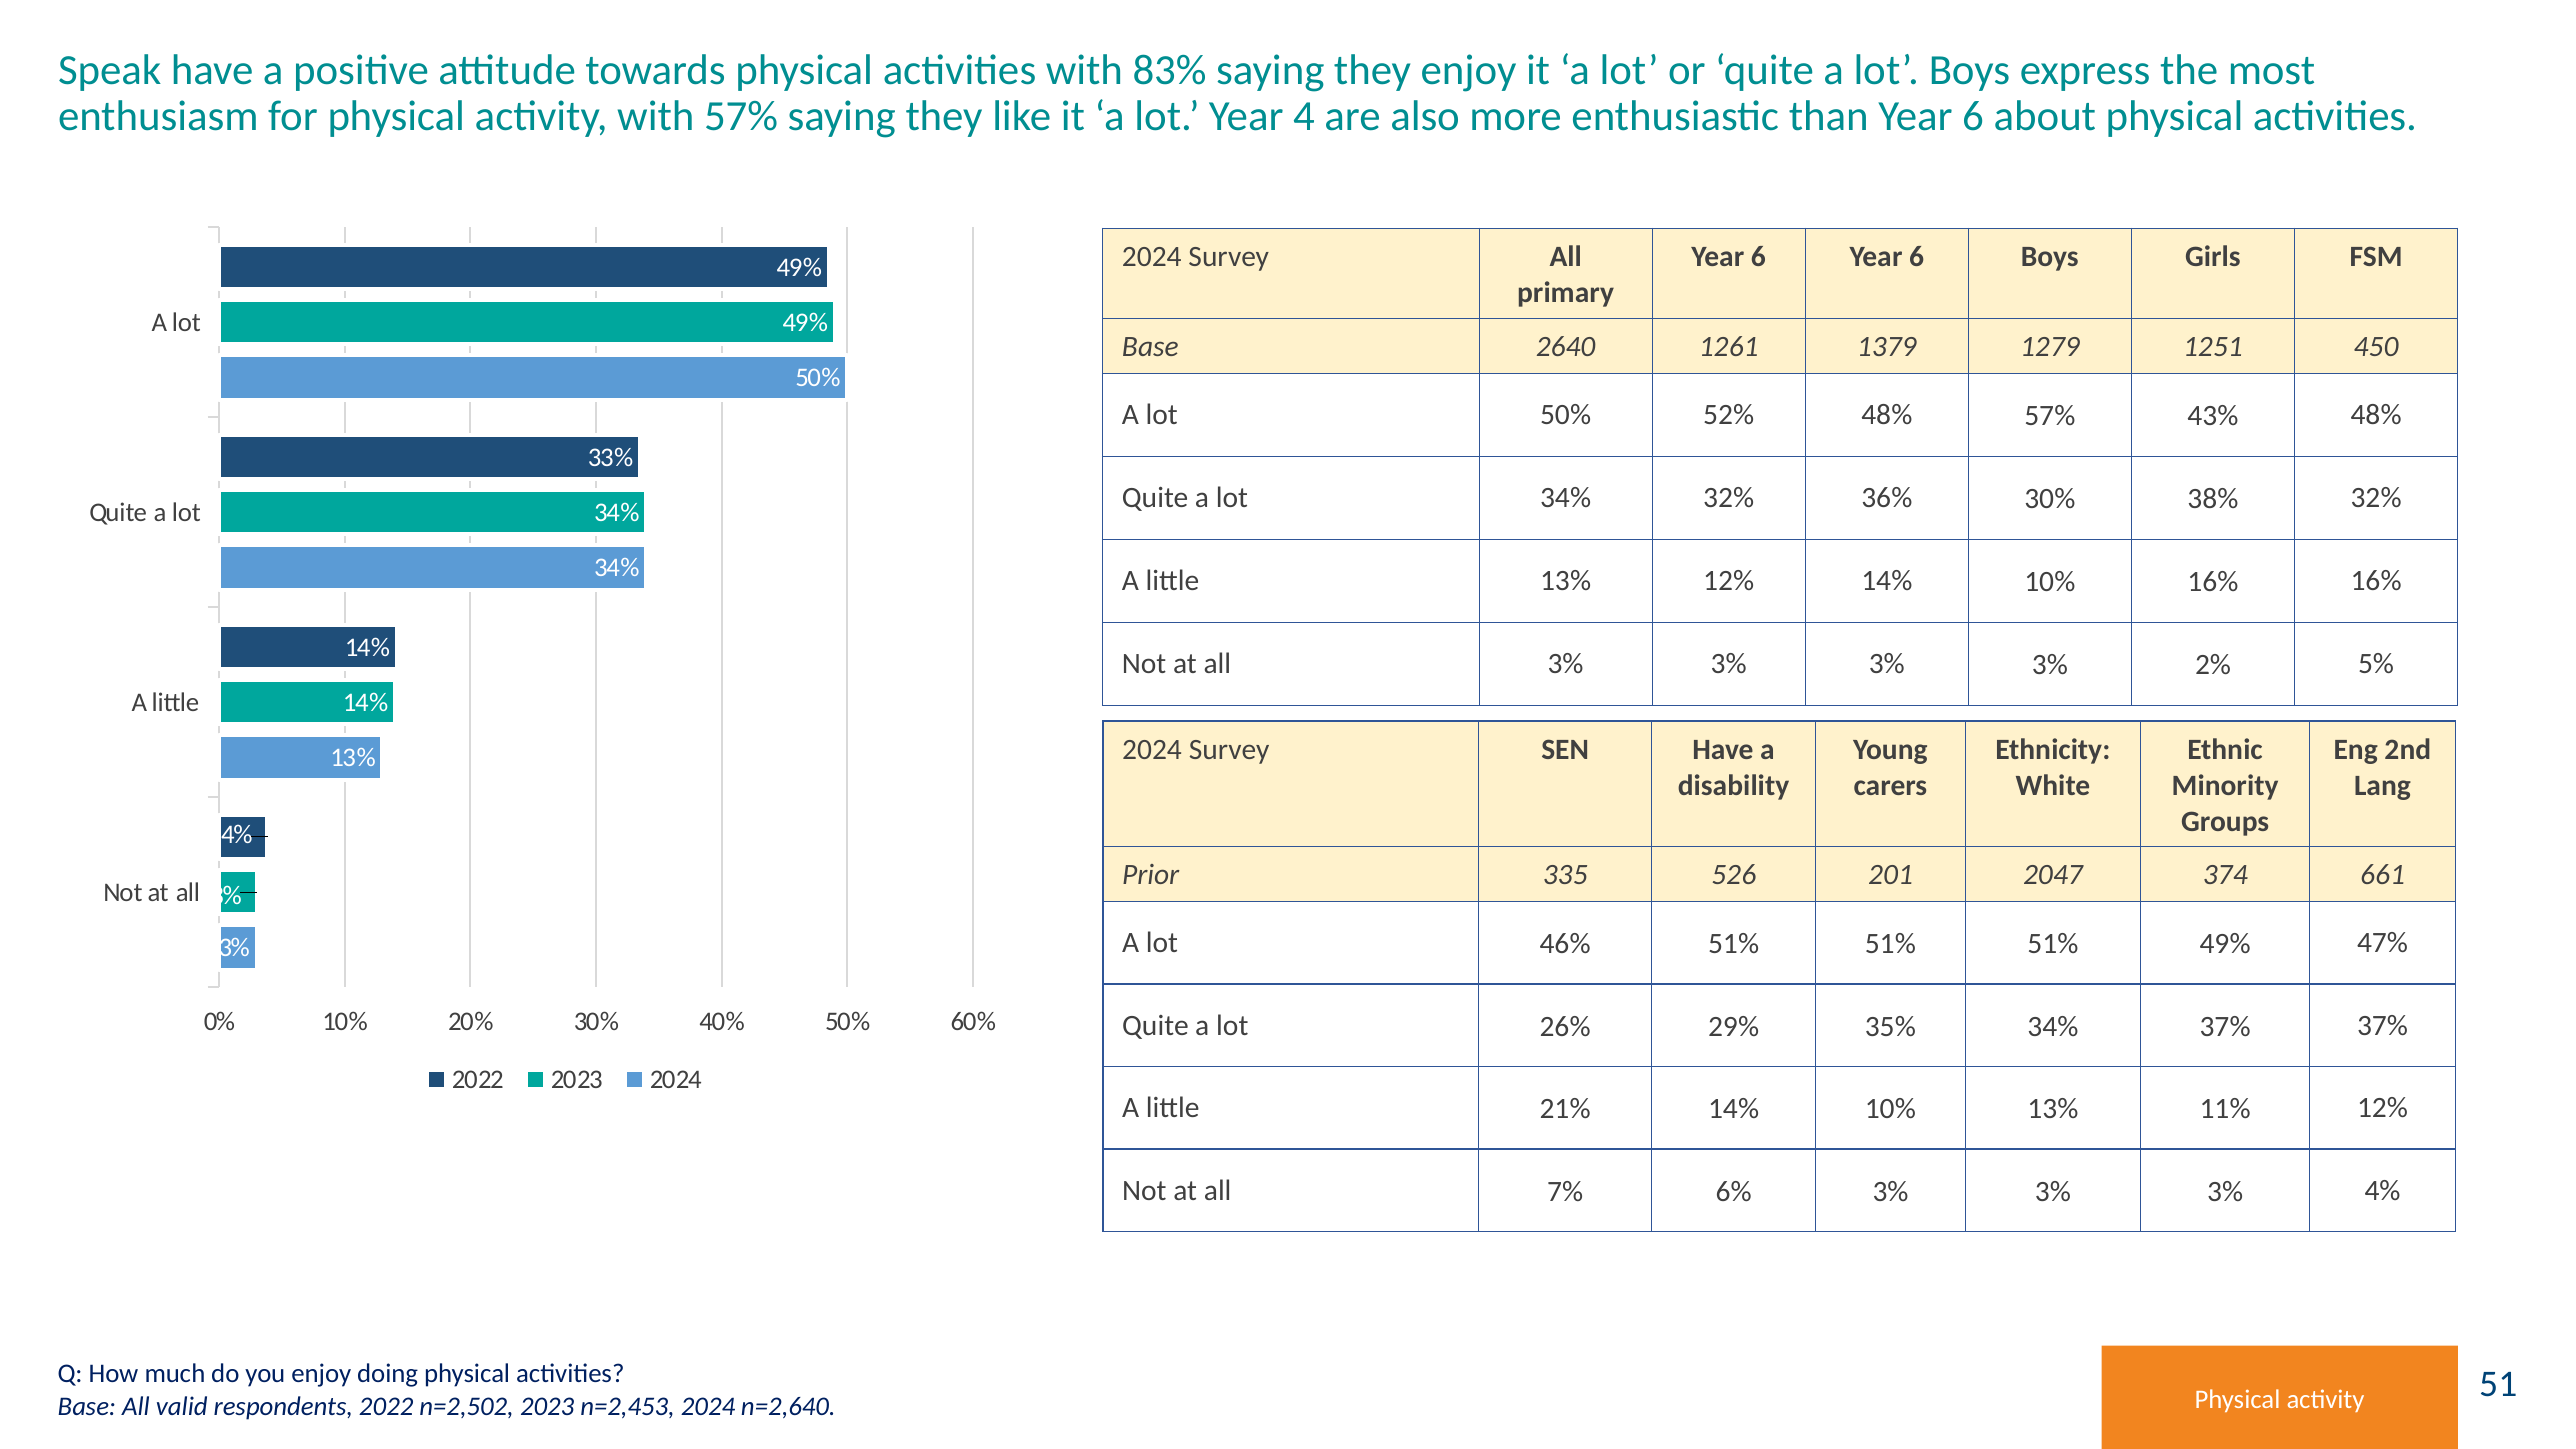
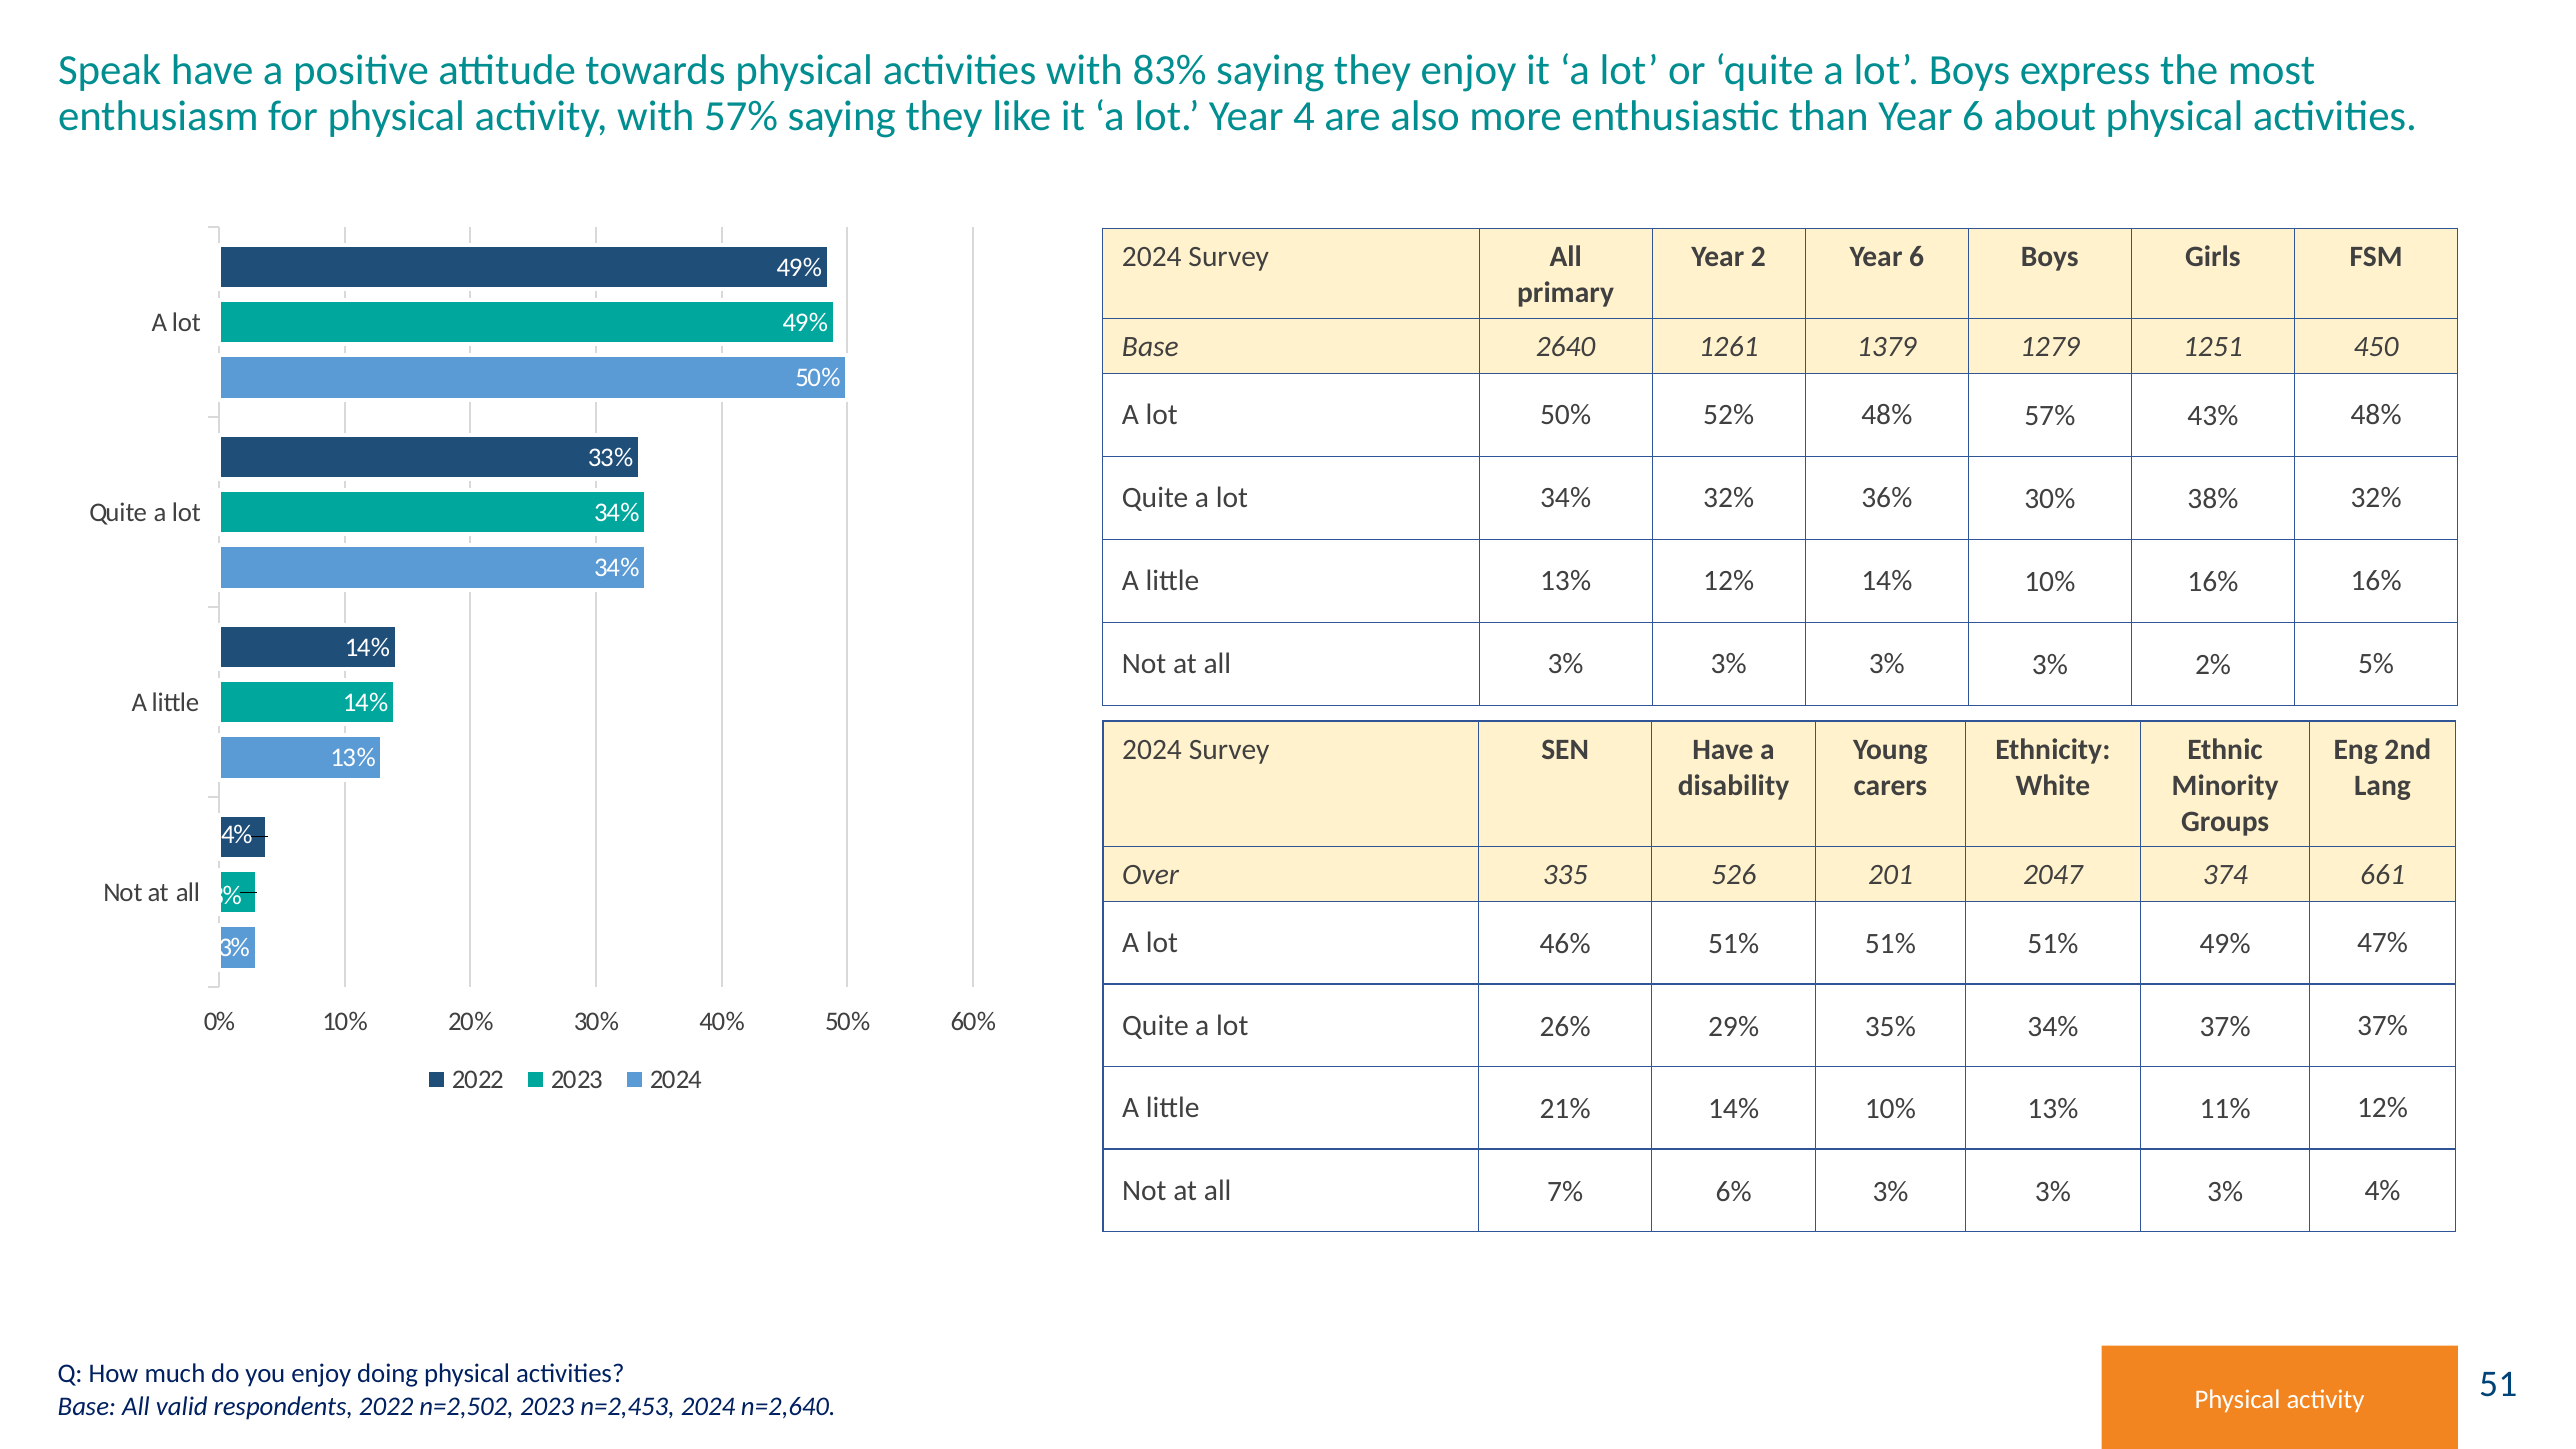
6: 6 -> 2 (1758, 256)
Prior: Prior -> Over (1151, 875)
